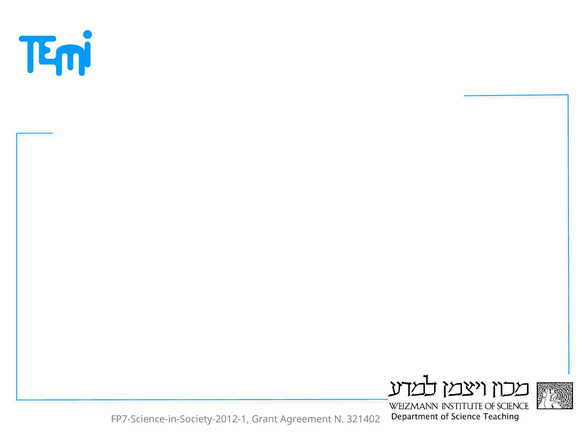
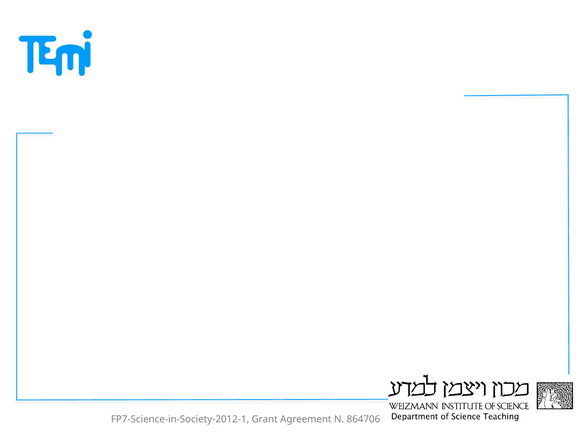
321402: 321402 -> 864706 (363, 420)
